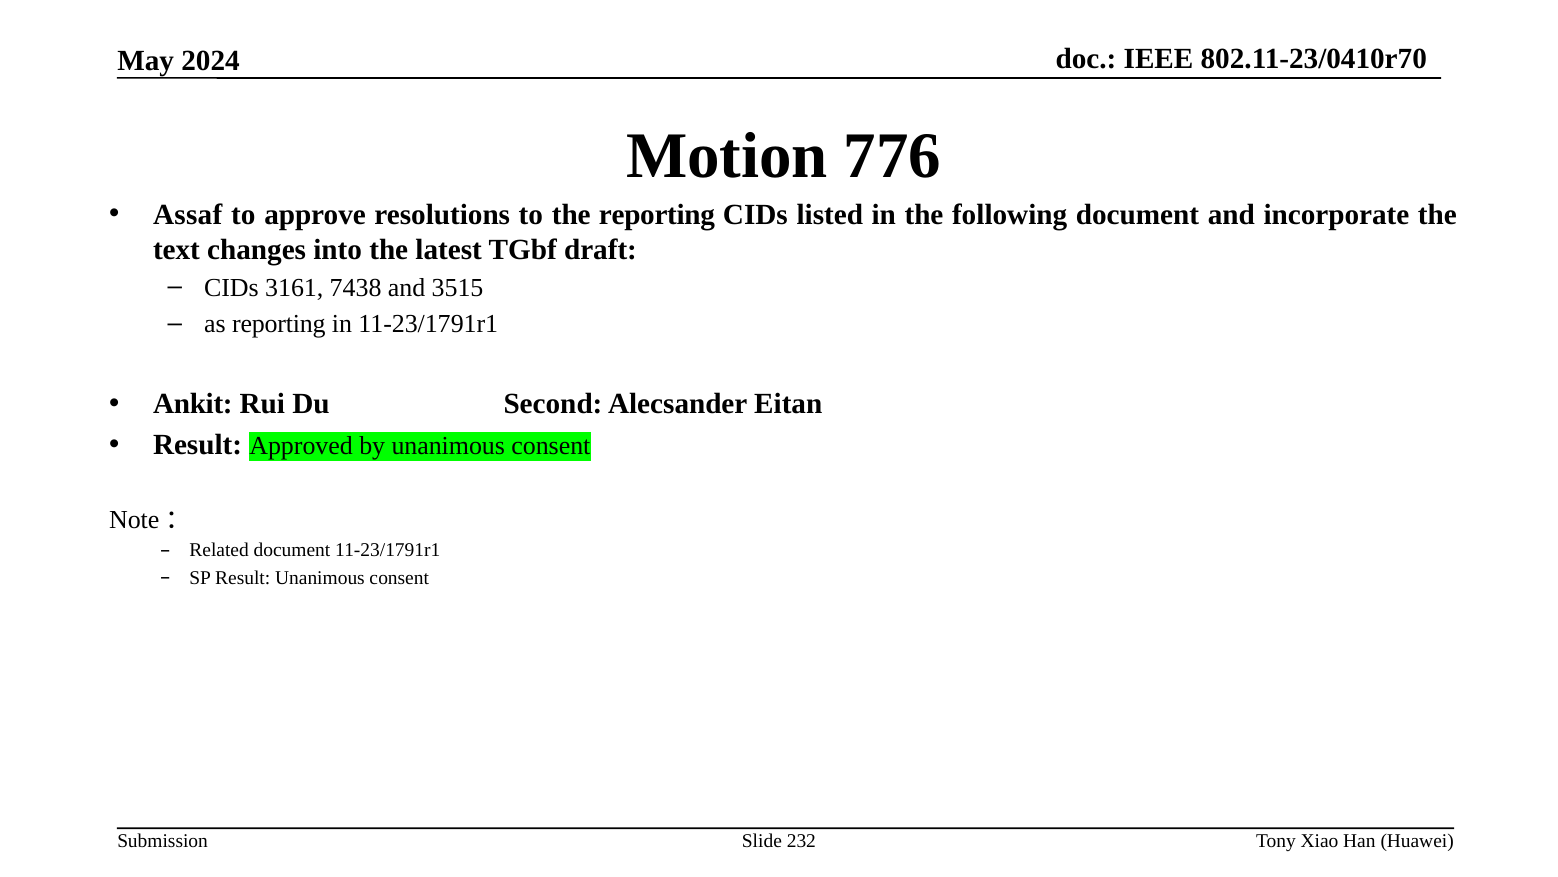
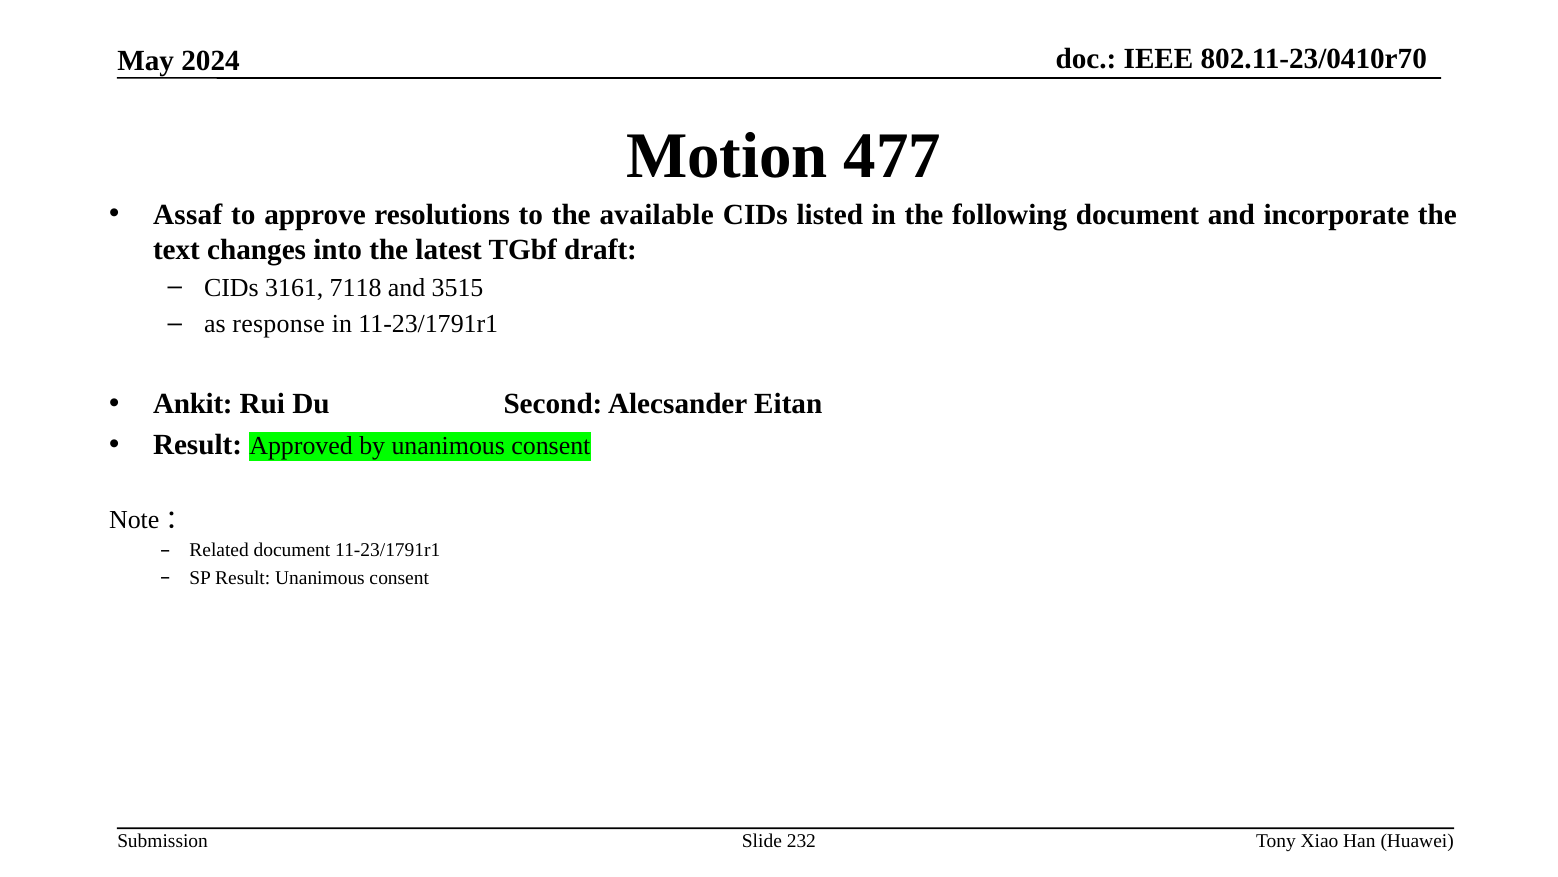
776: 776 -> 477 (893, 156)
the reporting: reporting -> available (657, 214)
7438: 7438 -> 7118 (356, 288)
as reporting: reporting -> response (279, 324)
